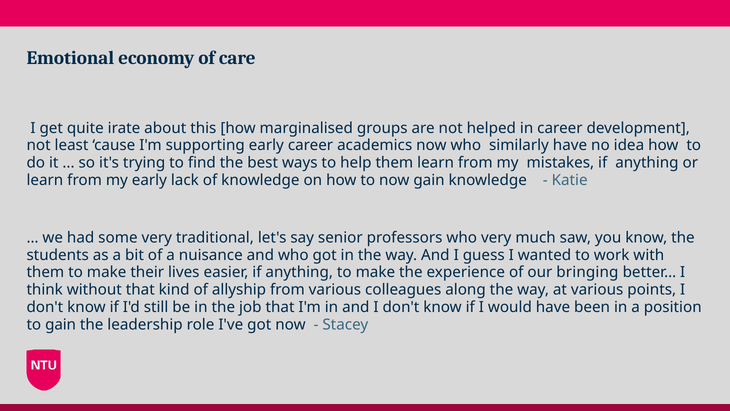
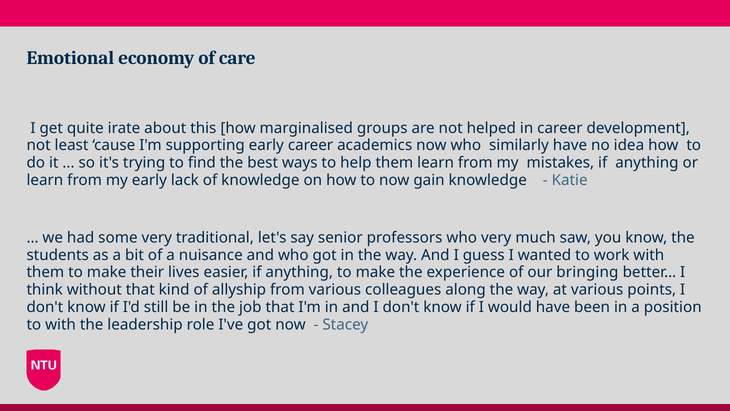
to gain: gain -> with (61, 324)
